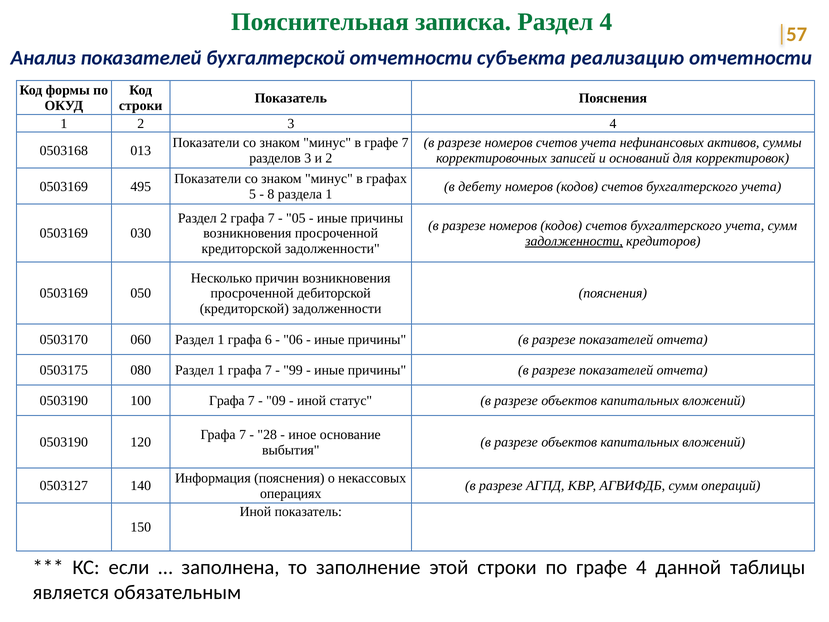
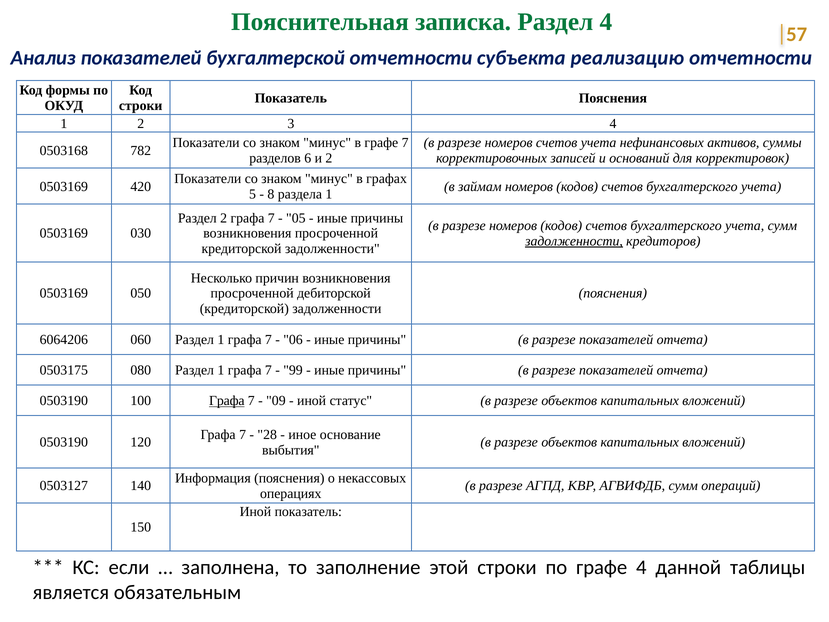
013: 013 -> 782 (141, 150)
разделов 3: 3 -> 6 (308, 158)
495: 495 -> 420 (141, 186)
дебету: дебету -> займам (480, 186)
0503170: 0503170 -> 6064206 (64, 340)
6: 6 -> 7 (268, 340)
Графа underline: none -> present (227, 401)
